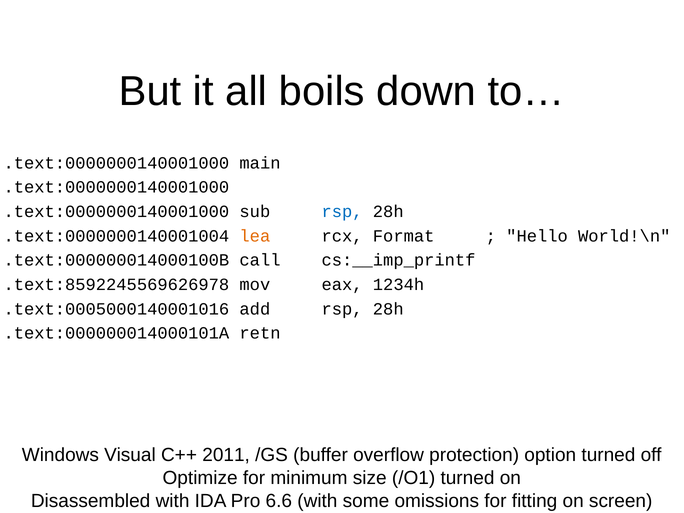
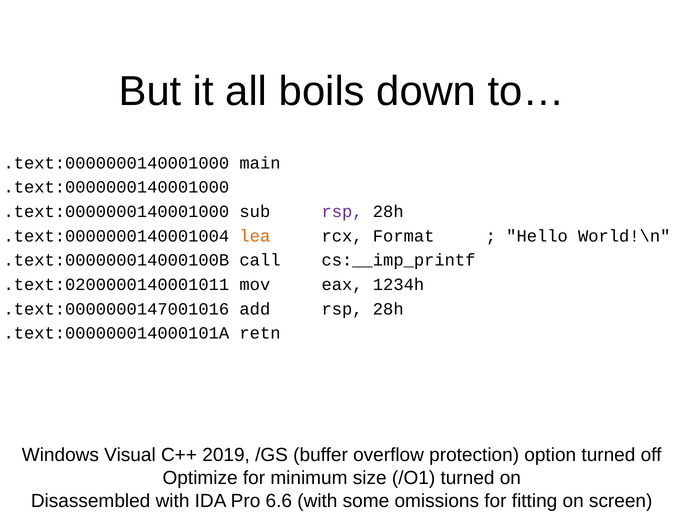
rsp colour: blue -> purple (342, 212)
.text:8592245569626978: .text:8592245569626978 -> .text:0200000140001011 (116, 285)
.text:0005000140001016: .text:0005000140001016 -> .text:0000000147001016 (116, 309)
2011: 2011 -> 2019 (226, 455)
